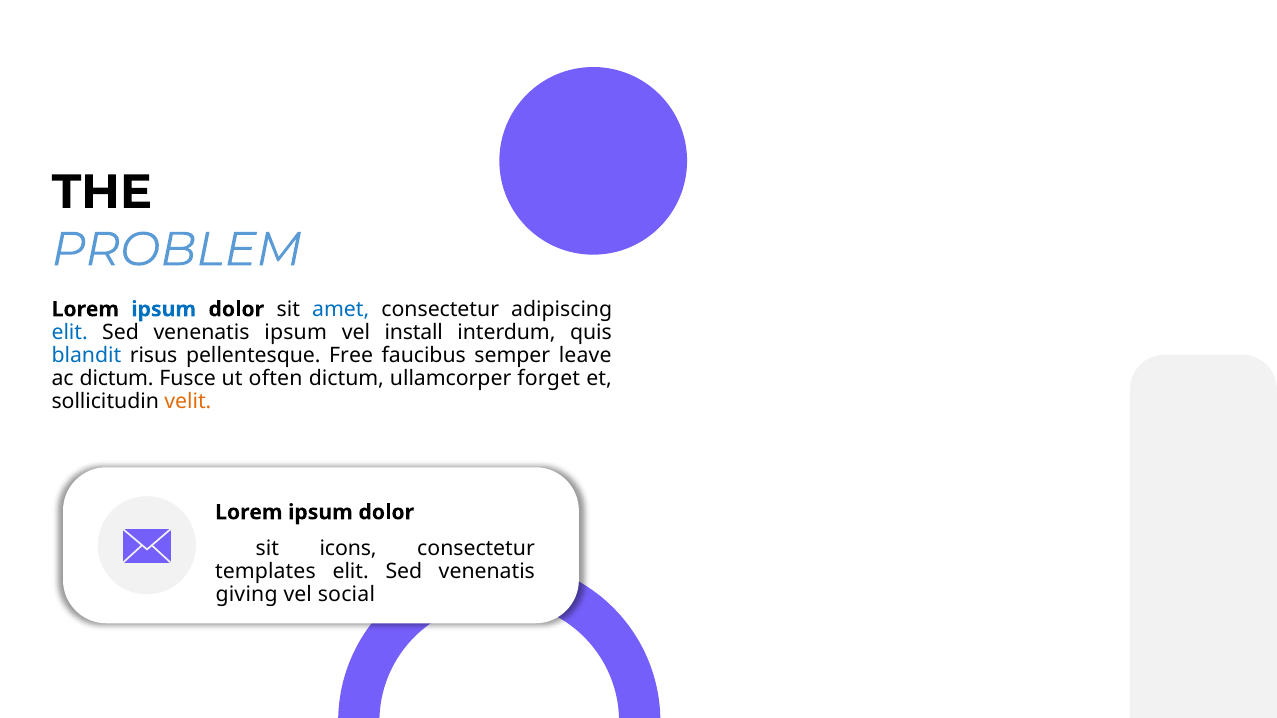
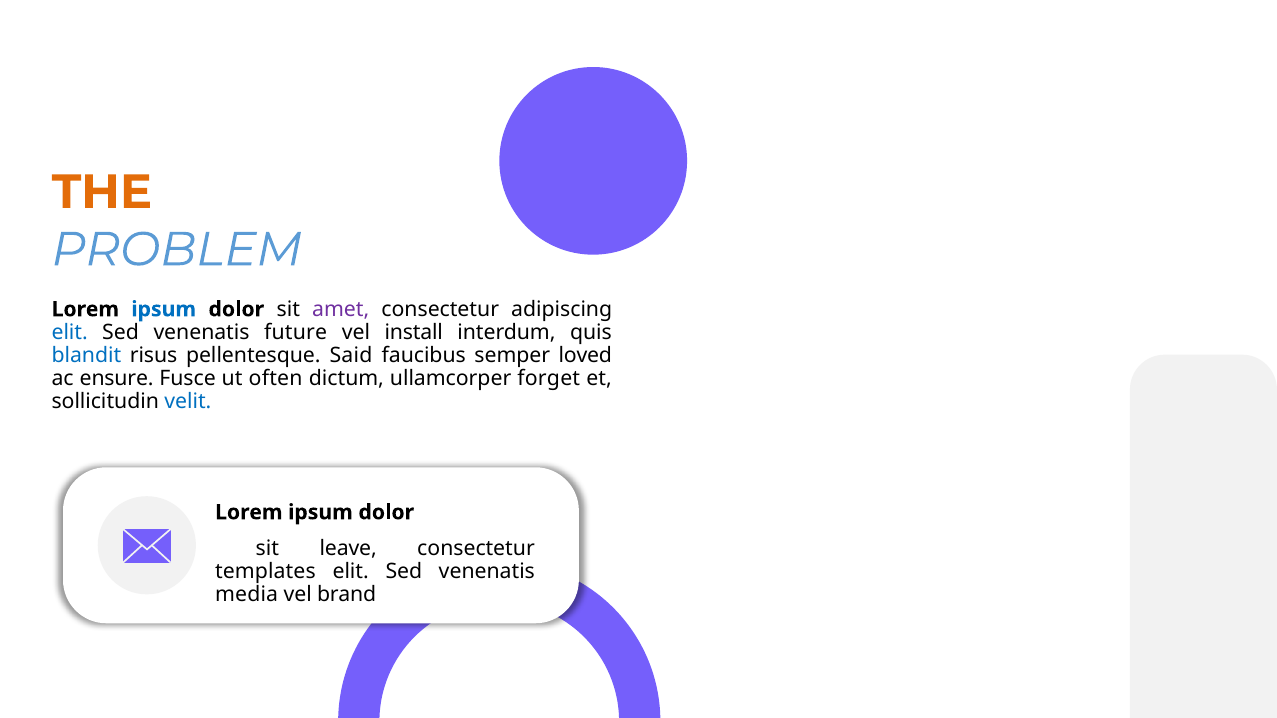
THE colour: black -> orange (102, 192)
amet colour: blue -> purple (341, 309)
venenatis ipsum: ipsum -> future (296, 332)
Free: Free -> Said (351, 355)
leave: leave -> loved (585, 355)
ac dictum: dictum -> ensure (117, 378)
velit colour: orange -> blue (188, 401)
icons: icons -> leave (348, 549)
giving: giving -> media (247, 595)
social: social -> brand (347, 595)
